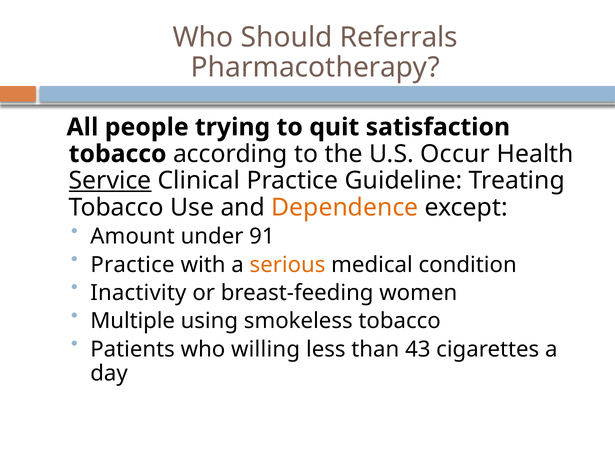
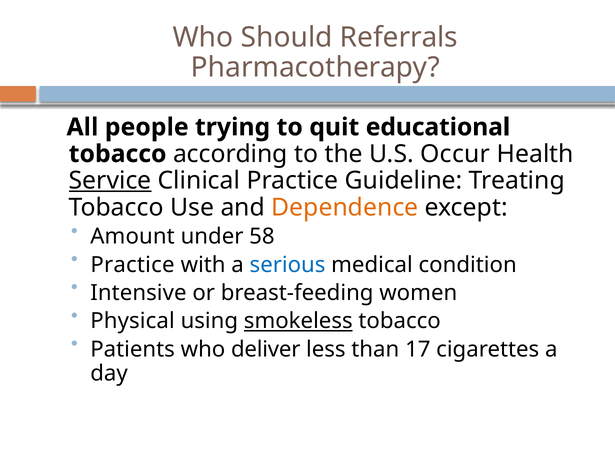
satisfaction: satisfaction -> educational (438, 127)
91: 91 -> 58 (262, 237)
serious colour: orange -> blue (288, 265)
Inactivity: Inactivity -> Intensive (138, 293)
Multiple: Multiple -> Physical (133, 321)
smokeless underline: none -> present (298, 321)
willing: willing -> deliver (266, 349)
43: 43 -> 17 (418, 349)
